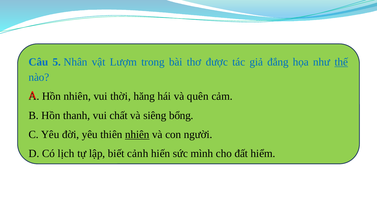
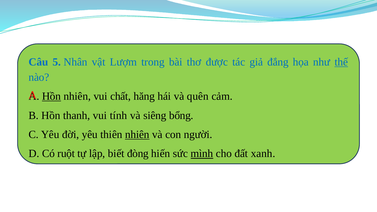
Hồn underline: none -> present (51, 96)
thời: thời -> chất (121, 96)
chất: chất -> tính (119, 115)
lịch: lịch -> ruột (66, 154)
cảnh: cảnh -> đòng (138, 154)
mình underline: none -> present (202, 154)
hiểm: hiểm -> xanh (263, 154)
